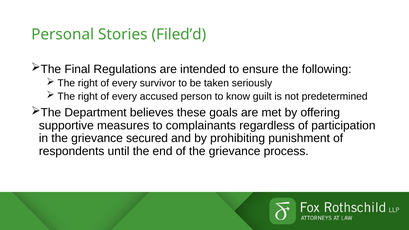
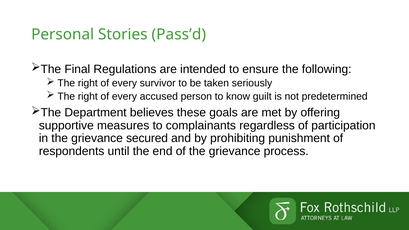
Filed’d: Filed’d -> Pass’d (179, 34)
